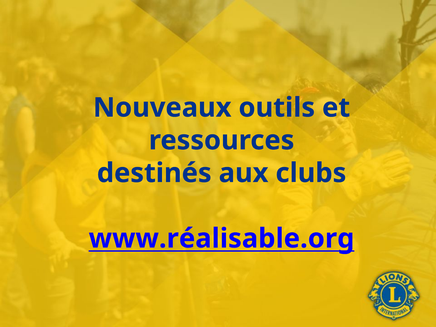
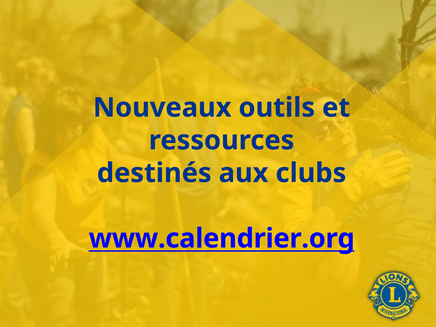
www.réalisable.org: www.réalisable.org -> www.calendrier.org (222, 239)
